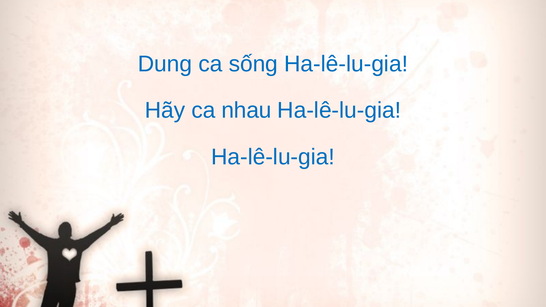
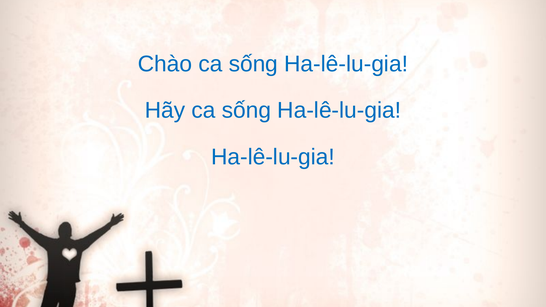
Dung: Dung -> Chào (165, 64)
Hãy ca nhau: nhau -> sống (246, 110)
